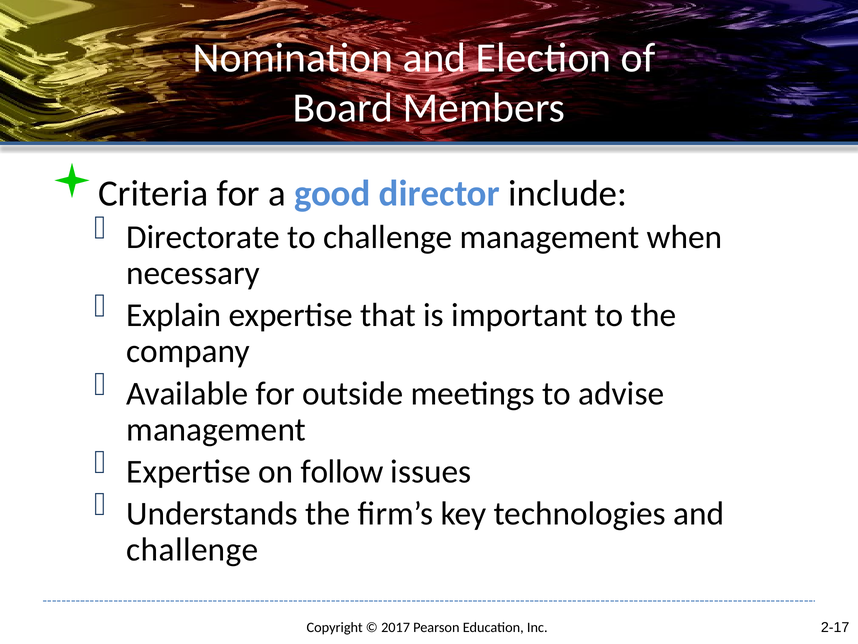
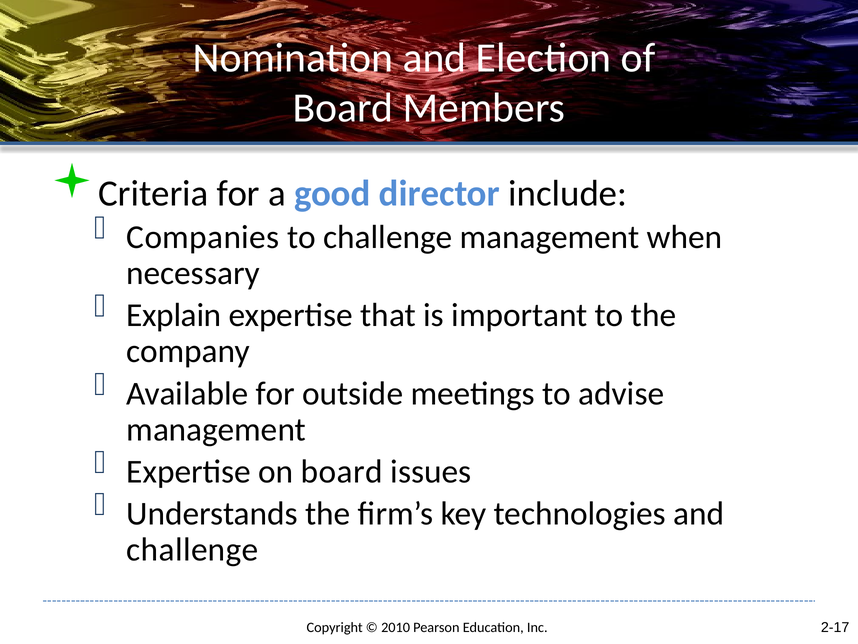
Directorate: Directorate -> Companies (203, 237)
on follow: follow -> board (342, 471)
2017: 2017 -> 2010 (396, 627)
